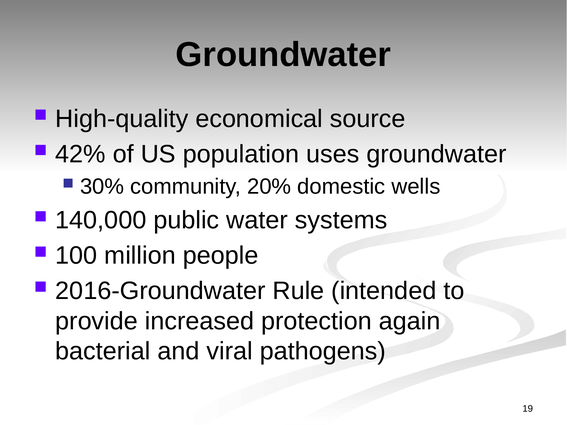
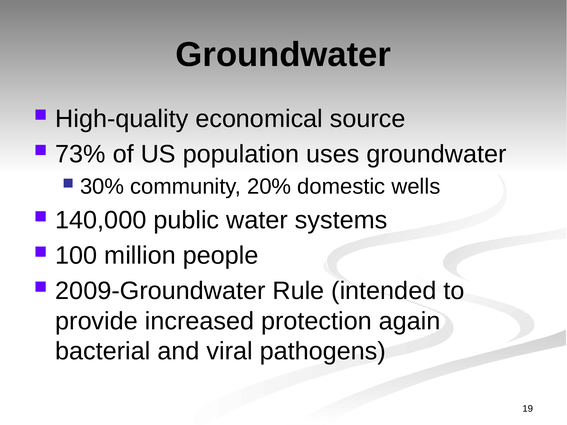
42%: 42% -> 73% (80, 154)
2016-Groundwater: 2016-Groundwater -> 2009-Groundwater (160, 291)
